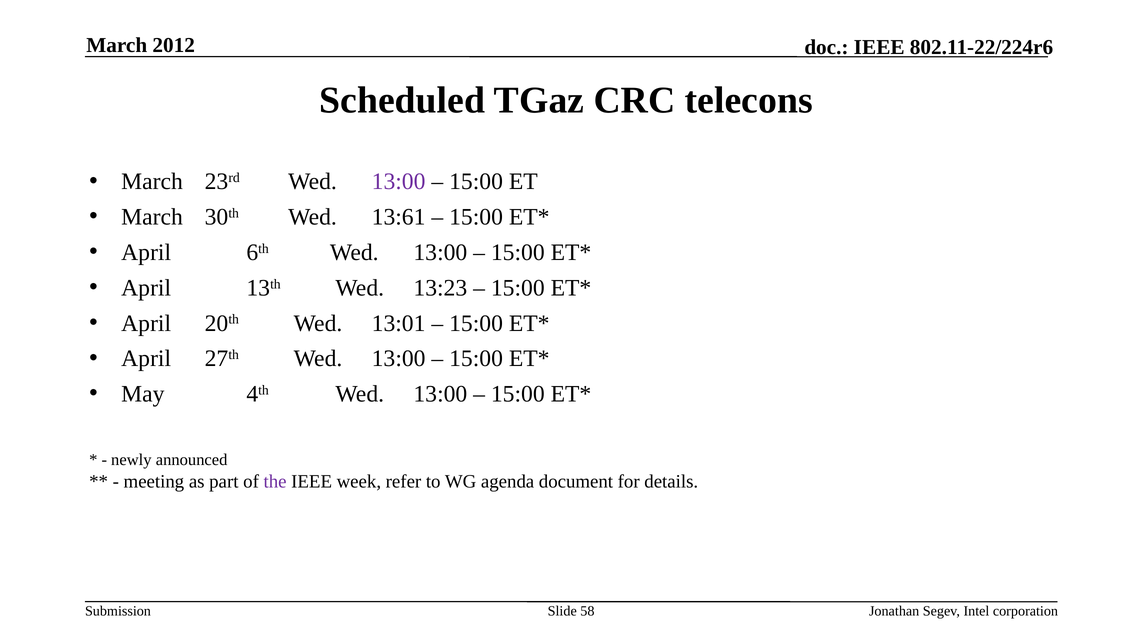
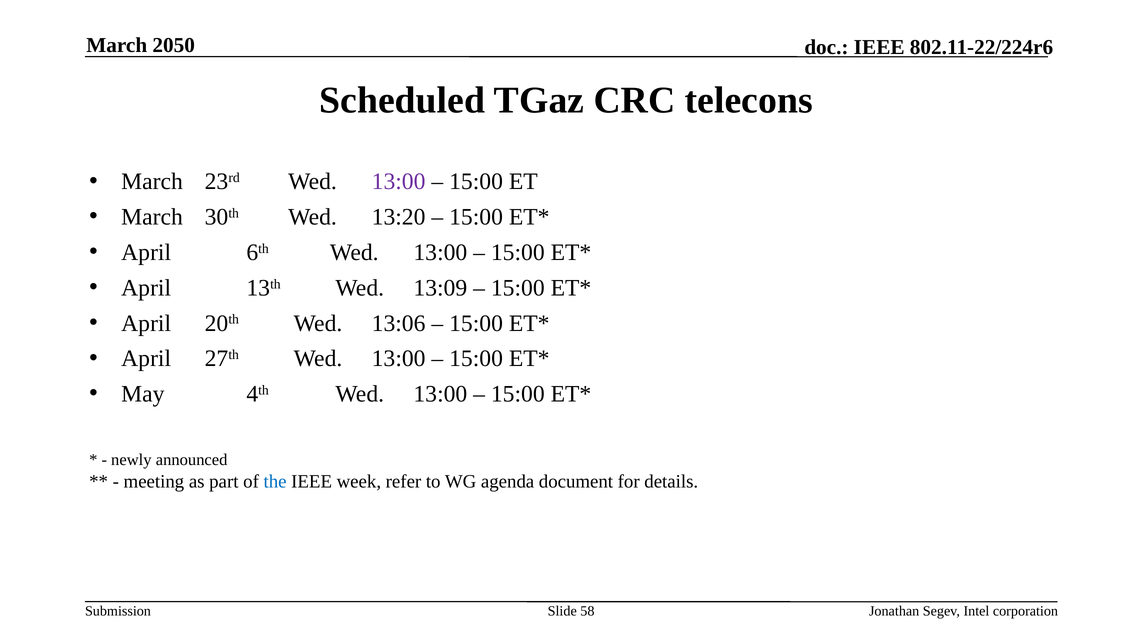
2012: 2012 -> 2050 (174, 45)
13:61: 13:61 -> 13:20 (399, 217)
13:23: 13:23 -> 13:09 (440, 288)
13:01: 13:01 -> 13:06 (399, 323)
the colour: purple -> blue (275, 482)
